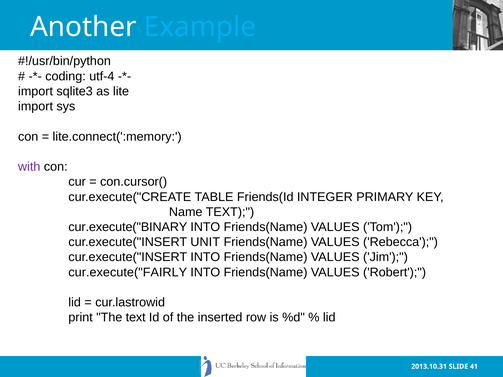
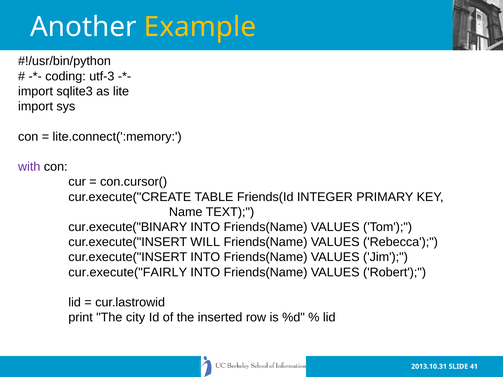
Example colour: light blue -> yellow (200, 27)
utf-4: utf-4 -> utf-3 (102, 76)
UNIT: UNIT -> WILL (205, 242)
The text: text -> city (136, 318)
